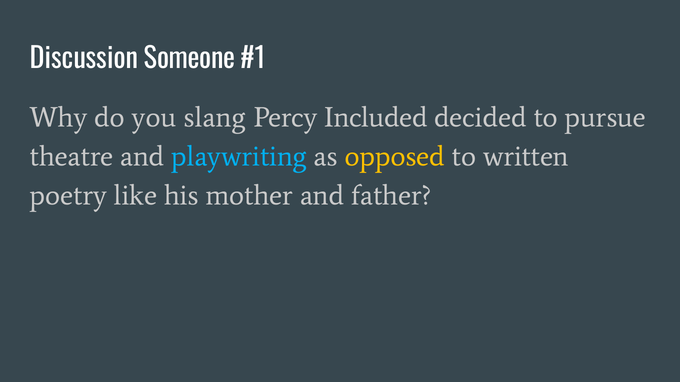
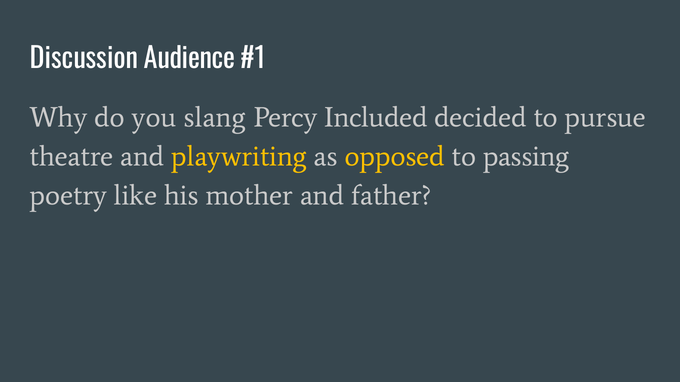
Someone: Someone -> Audience (190, 59)
playwriting colour: light blue -> yellow (239, 157)
written: written -> passing (526, 157)
